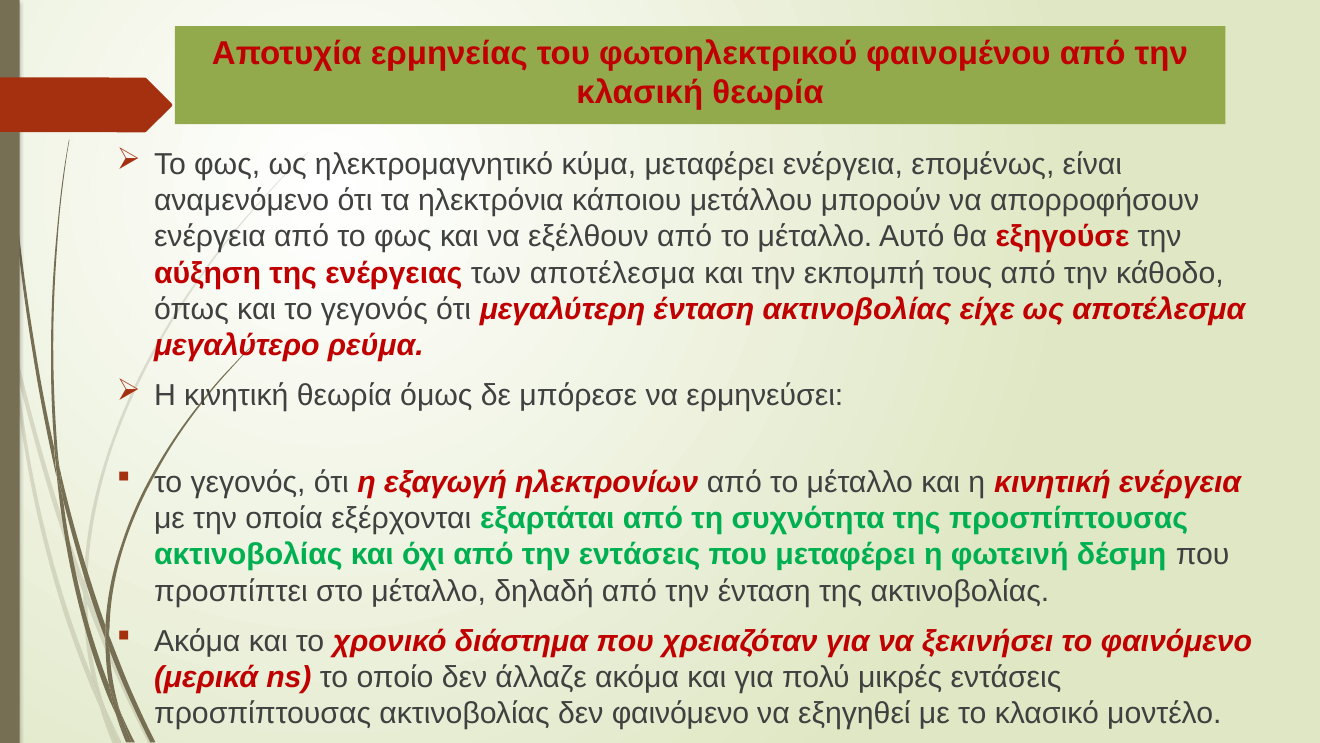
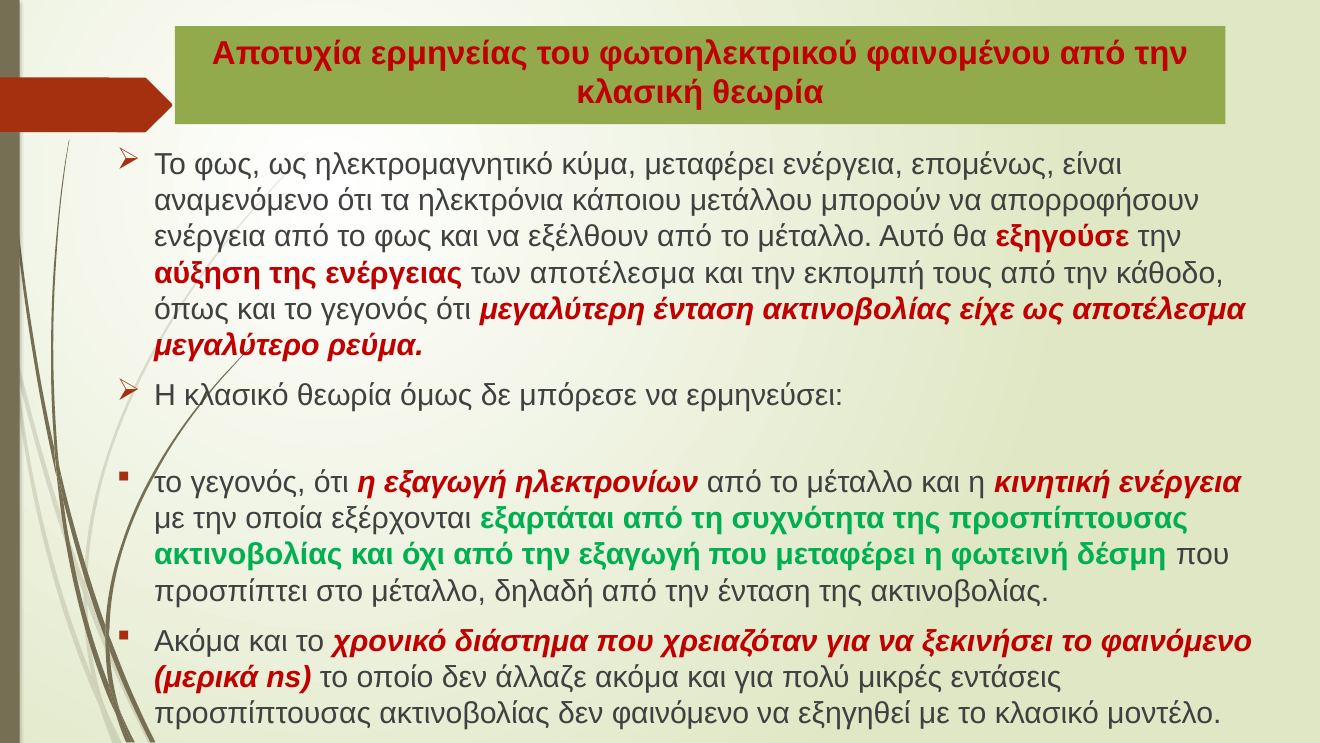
κινητική: κινητική -> κλασικό (236, 396)
την εντάσεις: εντάσεις -> εξαγωγή (640, 554)
